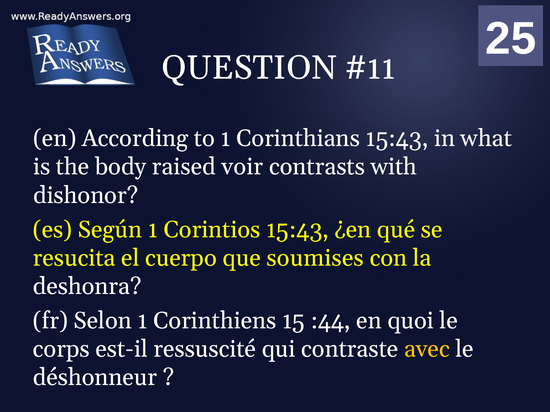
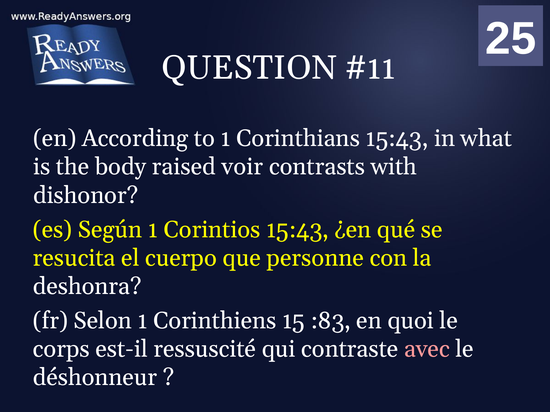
soumises: soumises -> personne (315, 258)
:44: :44 -> :83 (331, 321)
avec colour: yellow -> pink (427, 350)
